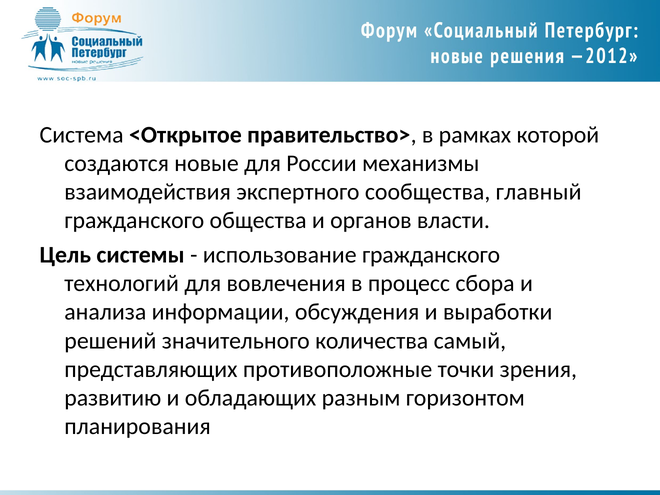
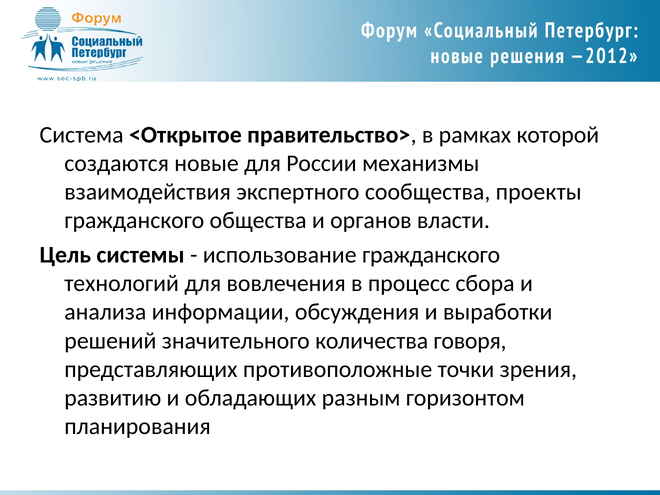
главный: главный -> проекты (539, 192)
самый: самый -> говоря (470, 341)
